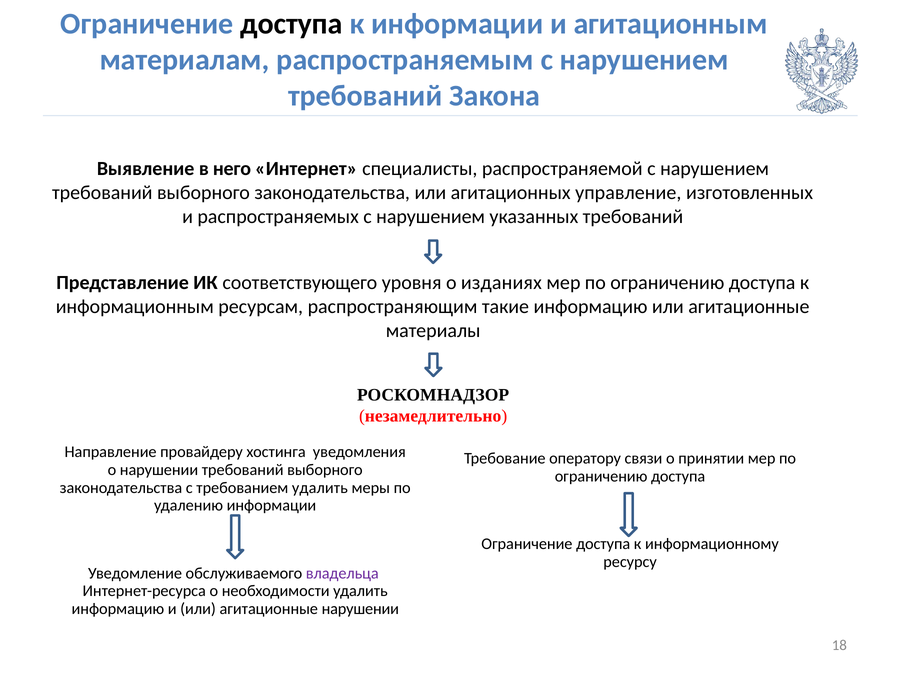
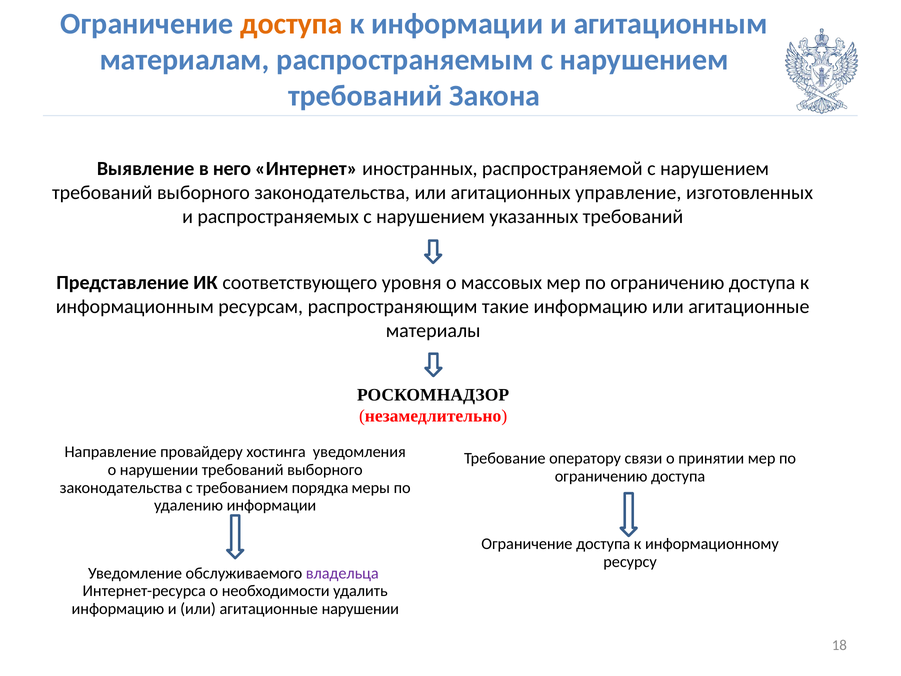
доступа colour: black -> orange (291, 24)
специалисты: специалисты -> иностранных (420, 168)
изданиях: изданиях -> массовых (502, 282)
требованием удалить: удалить -> порядка (320, 487)
